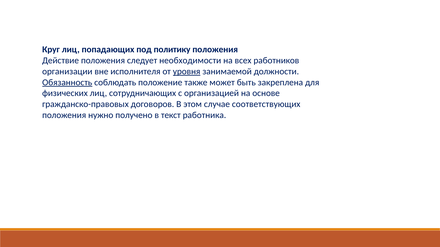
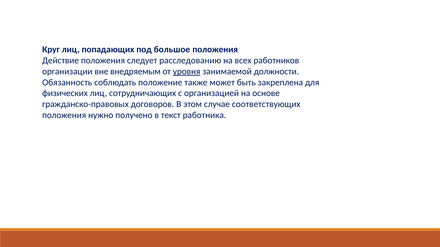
политику: политику -> большое (172, 49)
необходимости: необходимости -> расследованию (190, 60)
исполнителя: исполнителя -> внедряемым (135, 71)
Обязанность underline: present -> none (67, 82)
